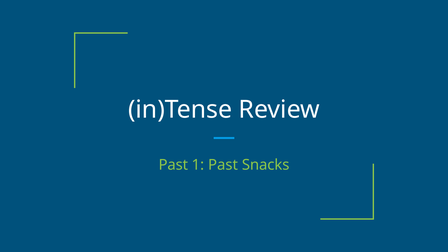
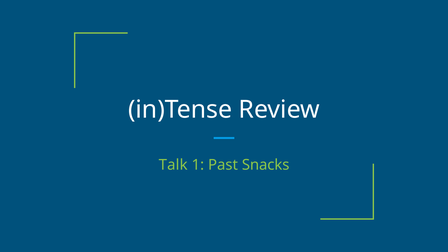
Past: Past -> Talk (173, 165)
